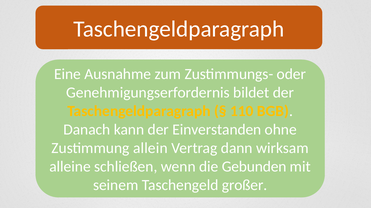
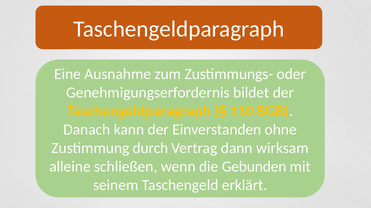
allein: allein -> durch (151, 149)
großer: großer -> erklärt (245, 186)
